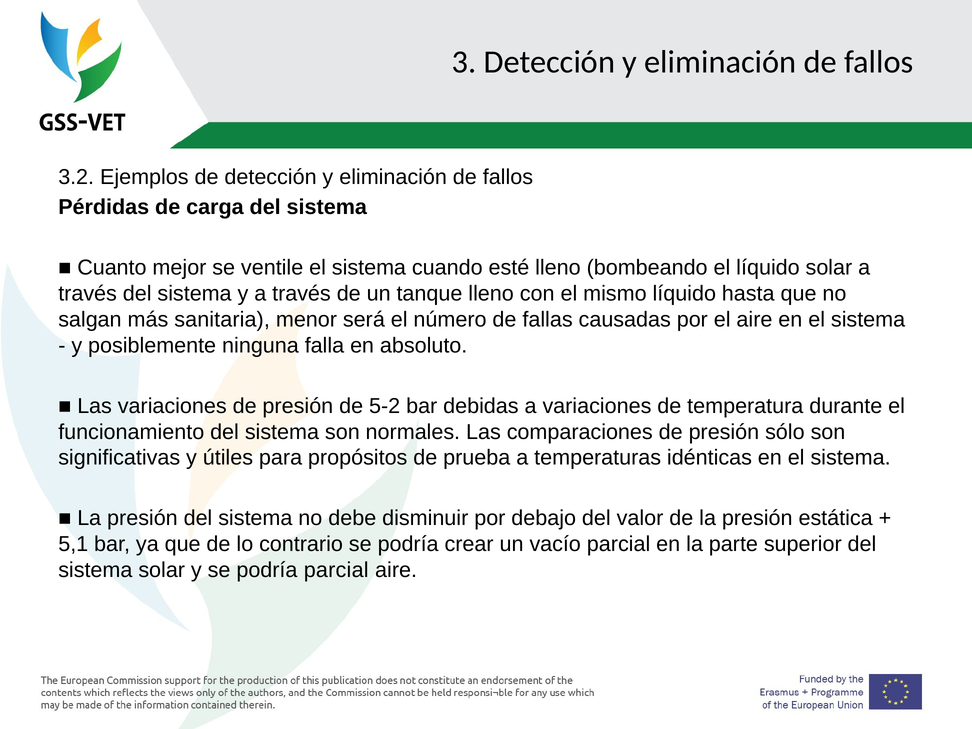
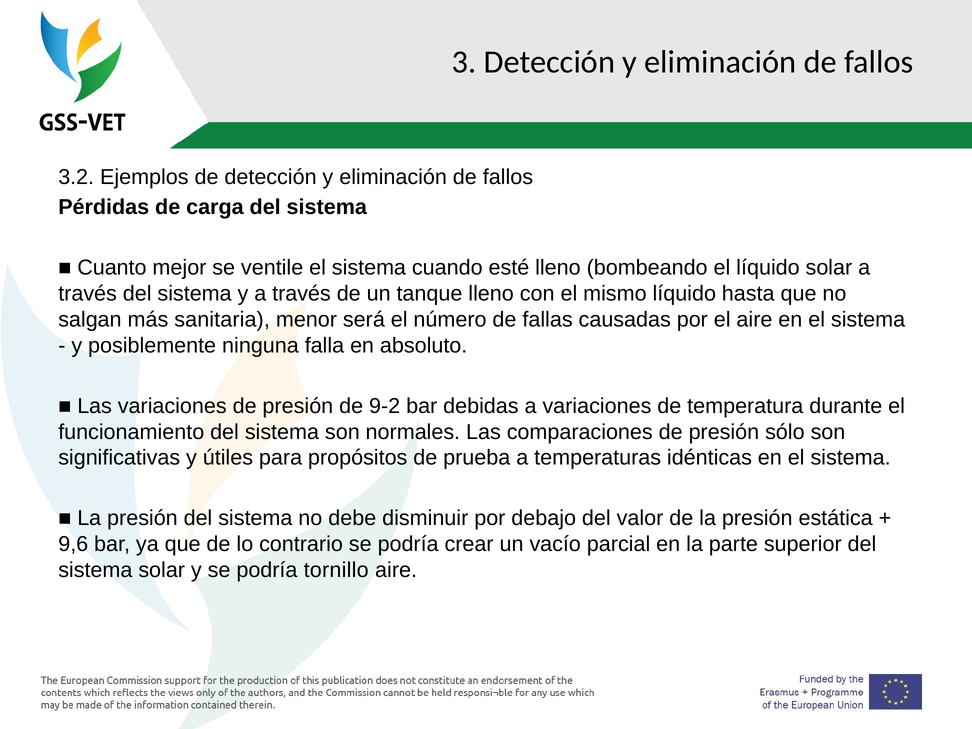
5-2: 5-2 -> 9-2 (385, 406)
5,1: 5,1 -> 9,6 (73, 544)
podría parcial: parcial -> tornillo (336, 570)
